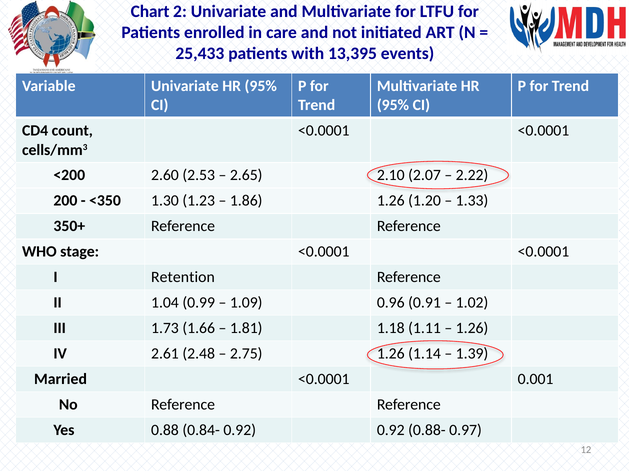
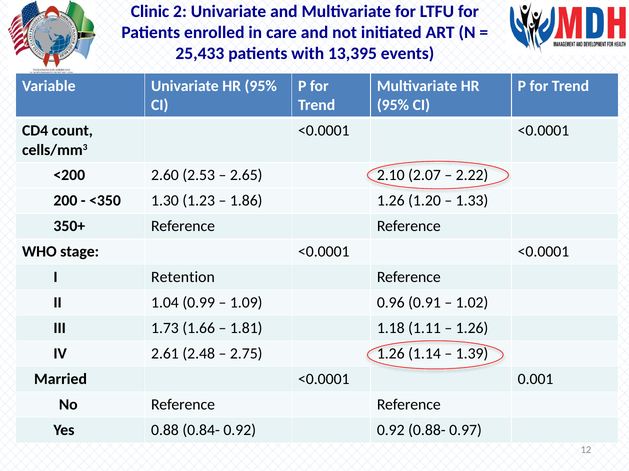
Chart: Chart -> Clinic (150, 12)
